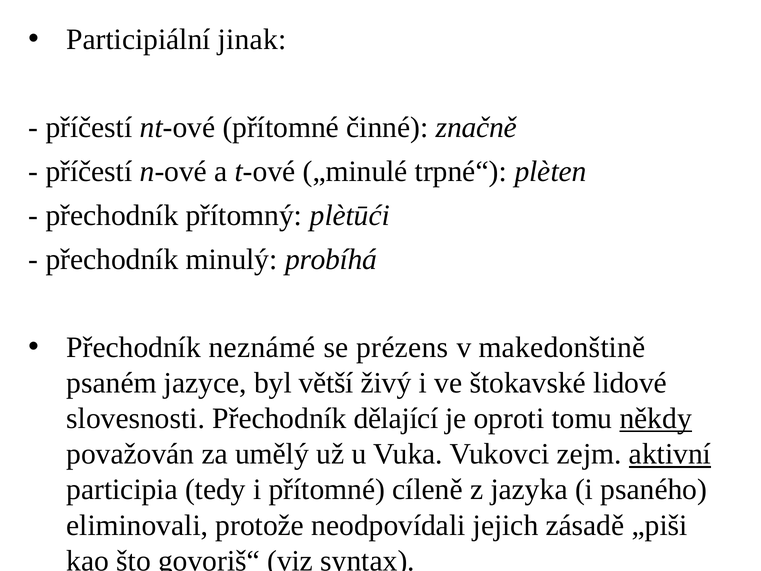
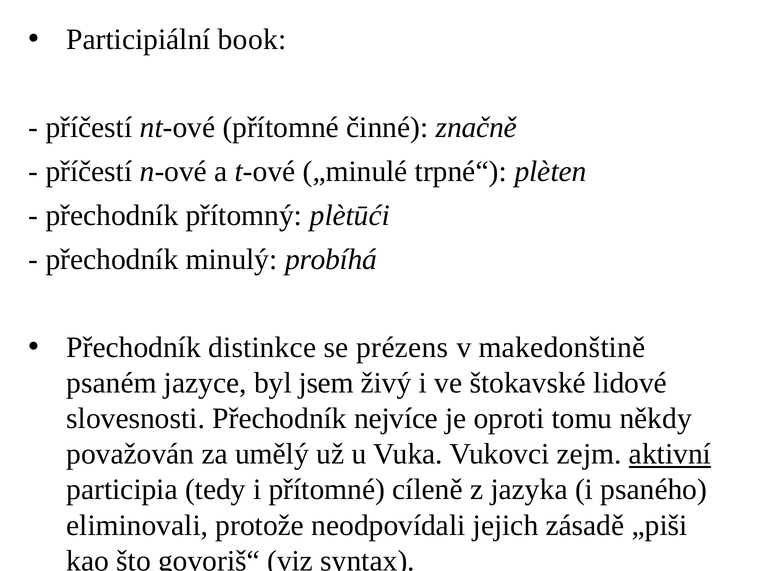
jinak: jinak -> book (252, 39)
neznámé: neznámé -> distinkce (262, 347)
větší: větší -> jsem (326, 383)
dělající: dělající -> nejvíce (396, 418)
někdy underline: present -> none (656, 418)
